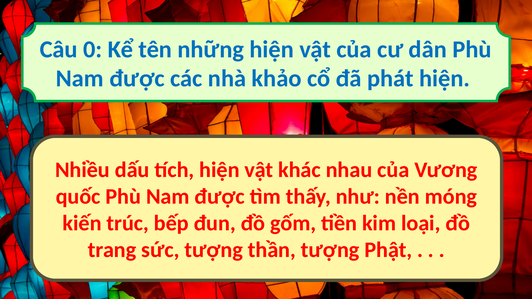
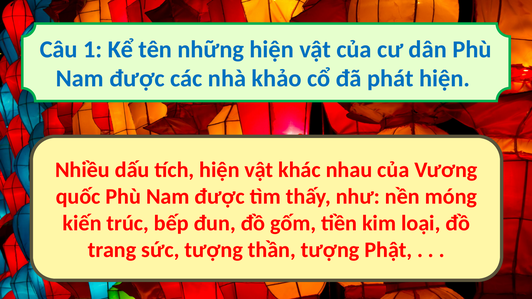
0: 0 -> 1 (93, 49)
